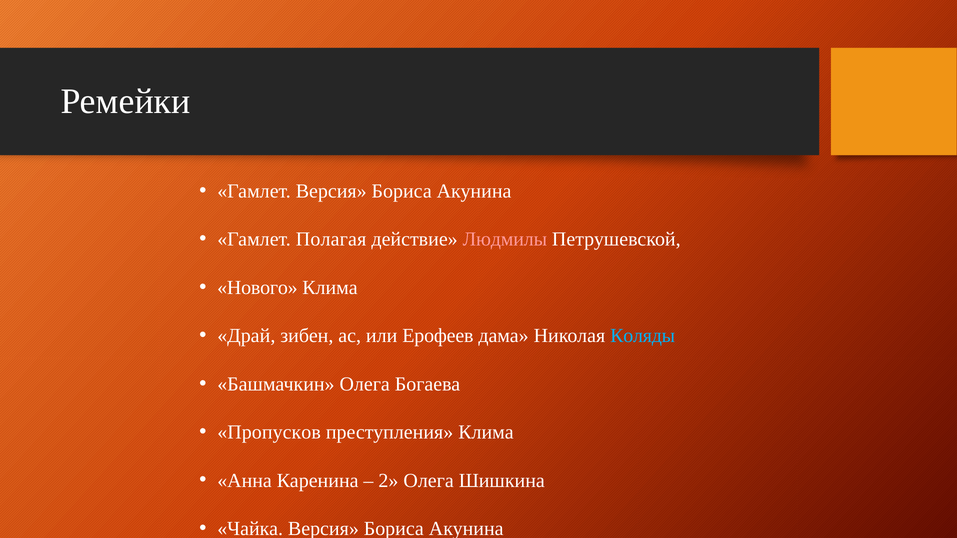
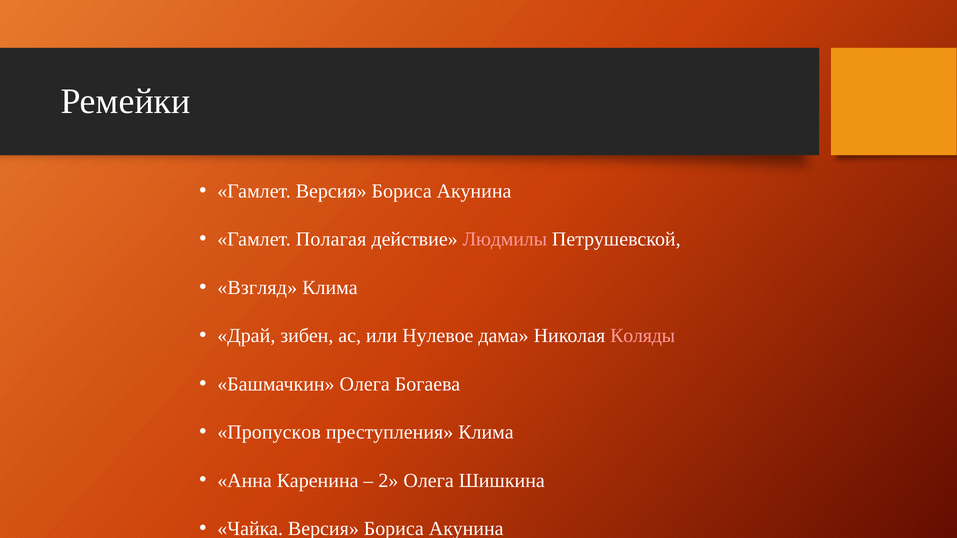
Нового: Нового -> Взгляд (257, 288)
Ерофеев: Ерофеев -> Нулевое (438, 336)
Коляды colour: light blue -> pink (643, 336)
